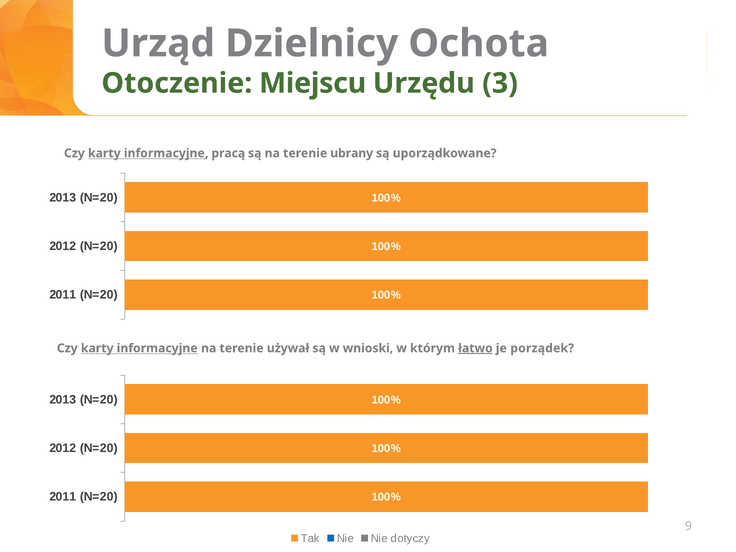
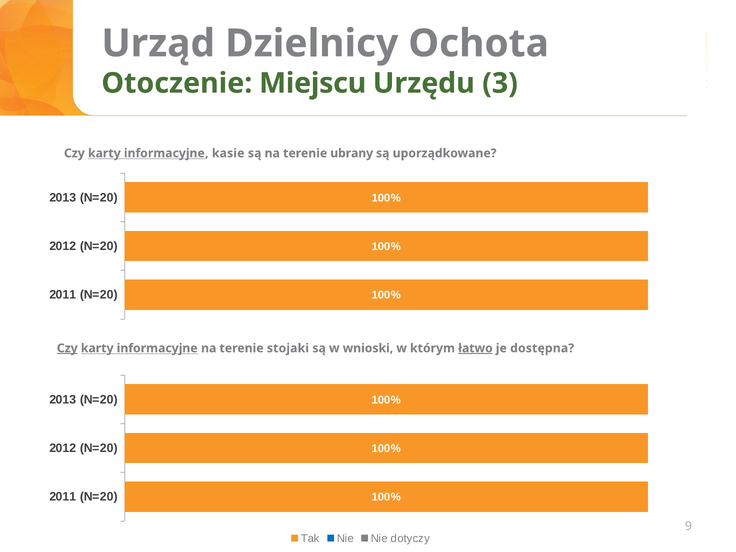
pracą: pracą -> kasie (228, 153)
Czy underline: none -> present (67, 348)
używał: używał -> stojaki (288, 348)
porządek: porządek -> dostępna (542, 348)
